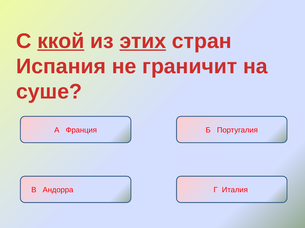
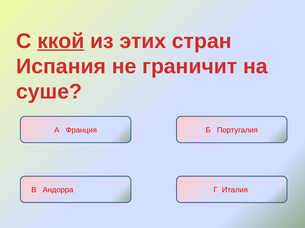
этих underline: present -> none (143, 41)
